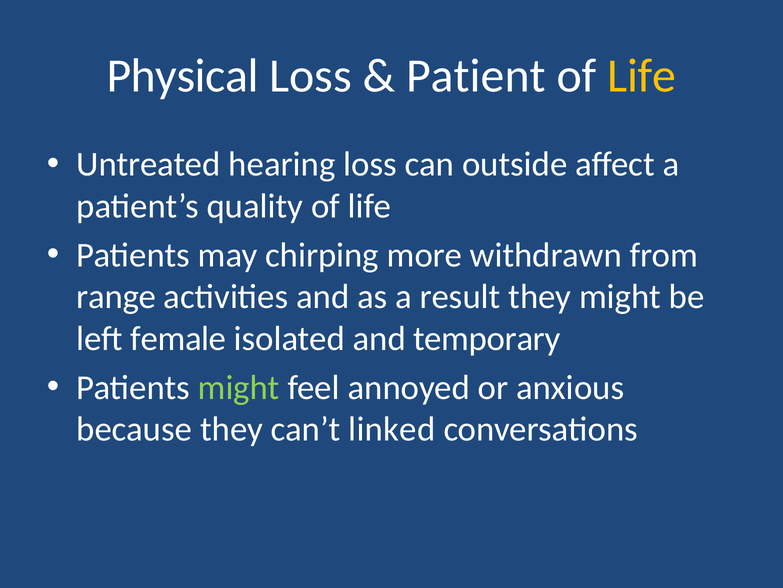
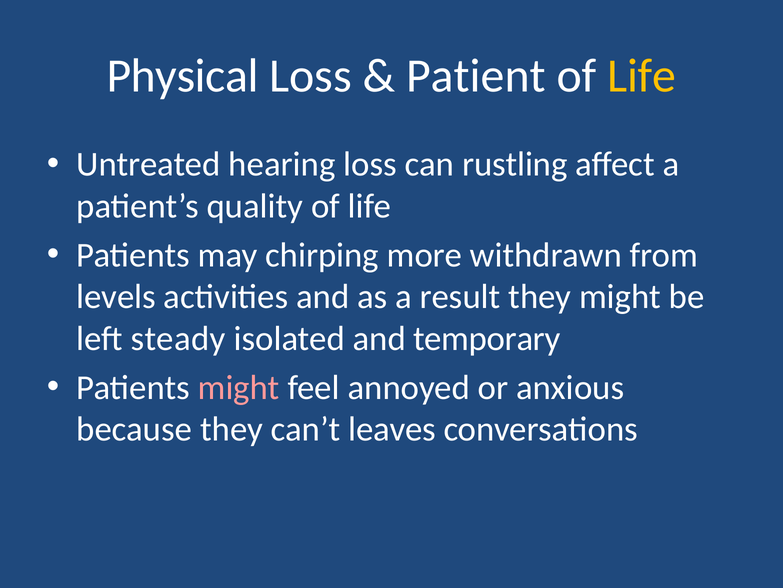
outside: outside -> rustling (515, 164)
range: range -> levels (116, 297)
female: female -> steady (178, 338)
might colour: light green -> pink (239, 387)
linked: linked -> leaves (392, 429)
